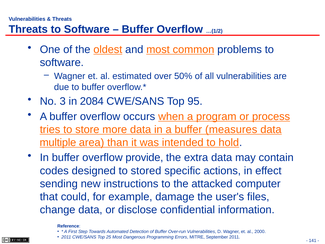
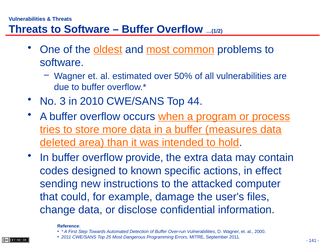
2084: 2084 -> 2010 (92, 101)
95: 95 -> 44 (195, 101)
multiple: multiple -> deleted (58, 142)
stored: stored -> known (146, 171)
